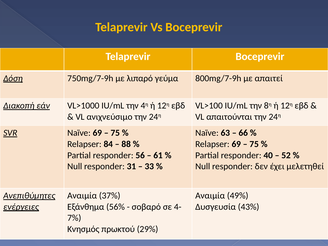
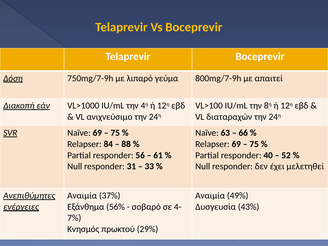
απαιτούνται: απαιτούνται -> διαταραχών (229, 117)
